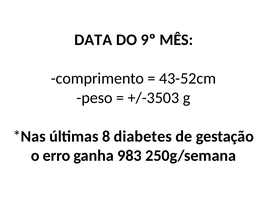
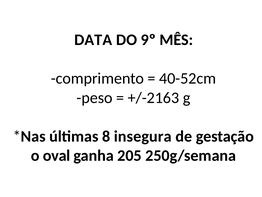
43-52cm: 43-52cm -> 40-52cm (188, 78)
+/-3503: +/-3503 -> +/-2163 (153, 98)
diabetes: diabetes -> insegura (143, 136)
erro: erro -> oval (57, 155)
983: 983 -> 205 (130, 155)
